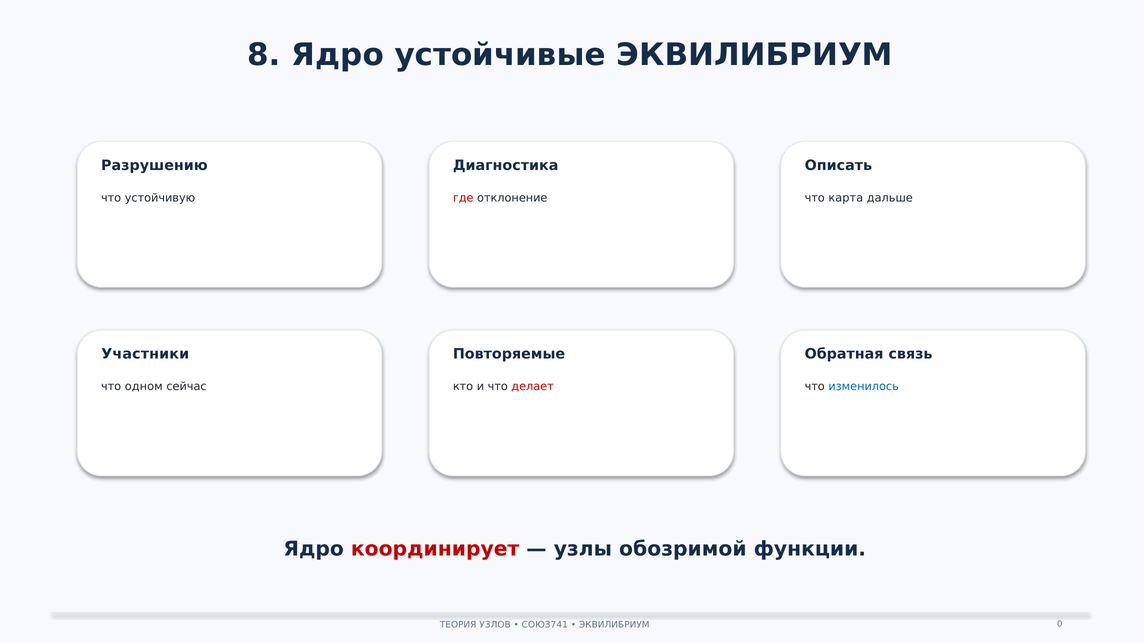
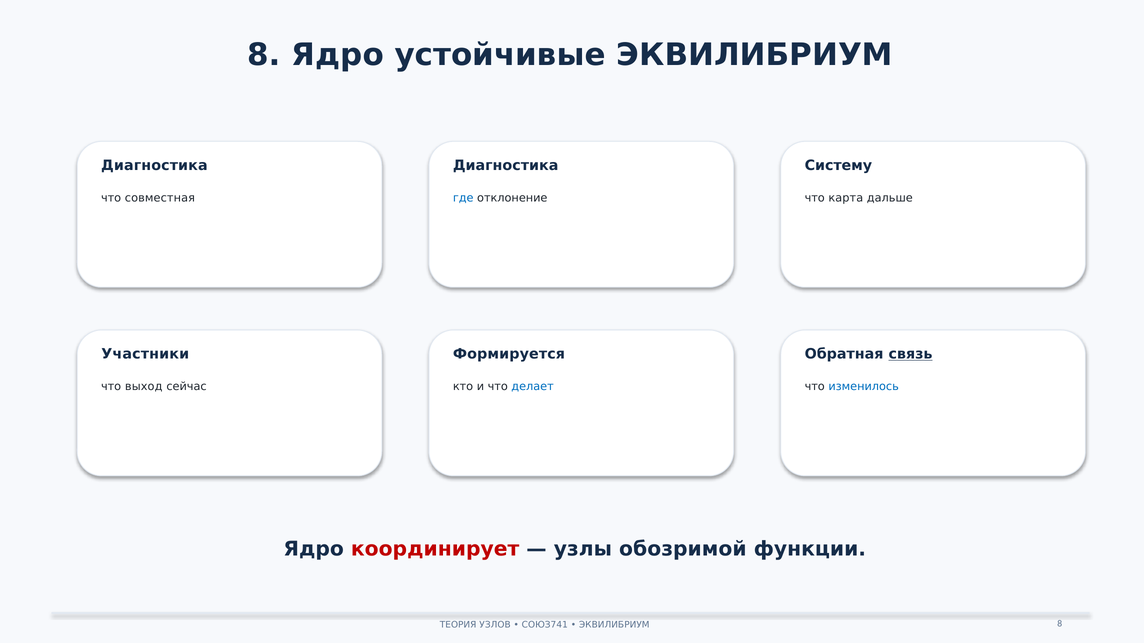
Разрушению: Разрушению -> Диагностика (154, 166)
Описать: Описать -> Систему (838, 166)
устойчивую: устойчивую -> совместная (160, 198)
где colour: red -> blue (463, 198)
Повторяемые: Повторяемые -> Формируется (509, 354)
связь underline: none -> present (911, 354)
одном: одном -> выход (144, 387)
делает colour: red -> blue (533, 387)
ЭКВИЛИБРИУМ 0: 0 -> 8 (1060, 624)
